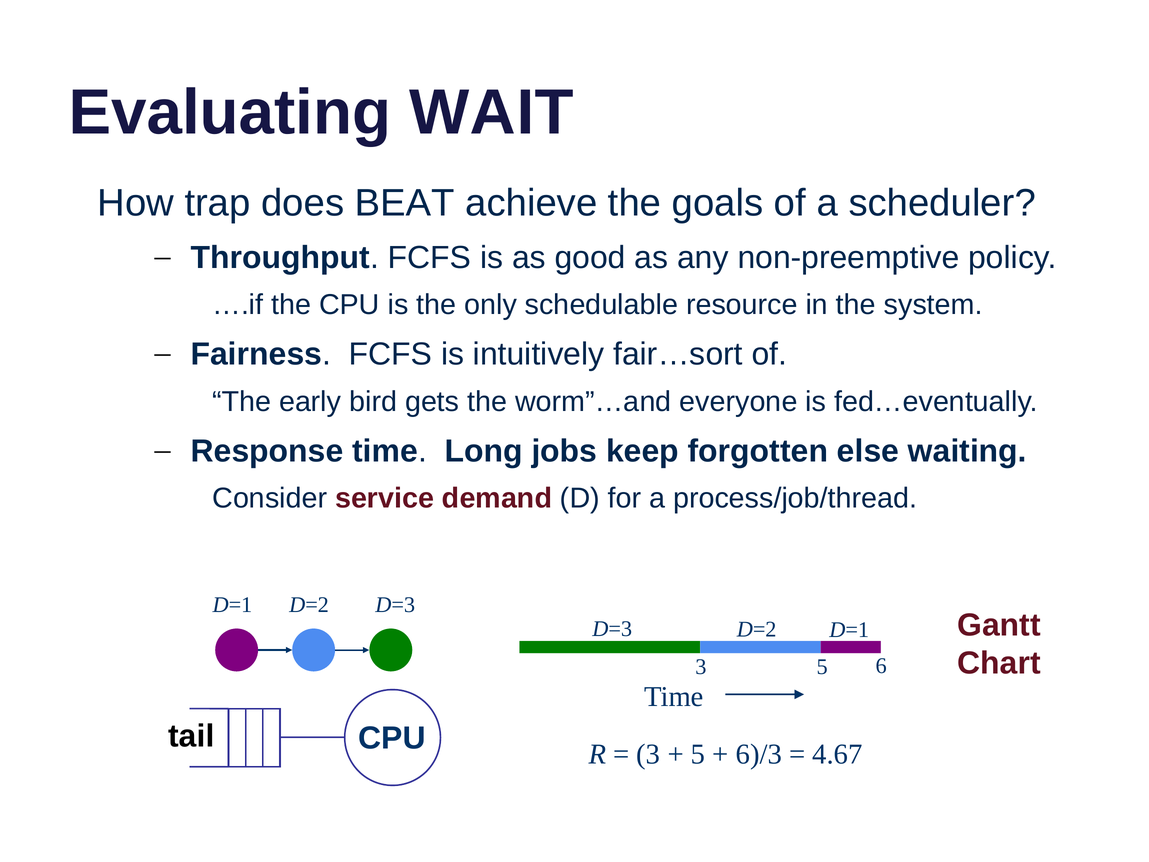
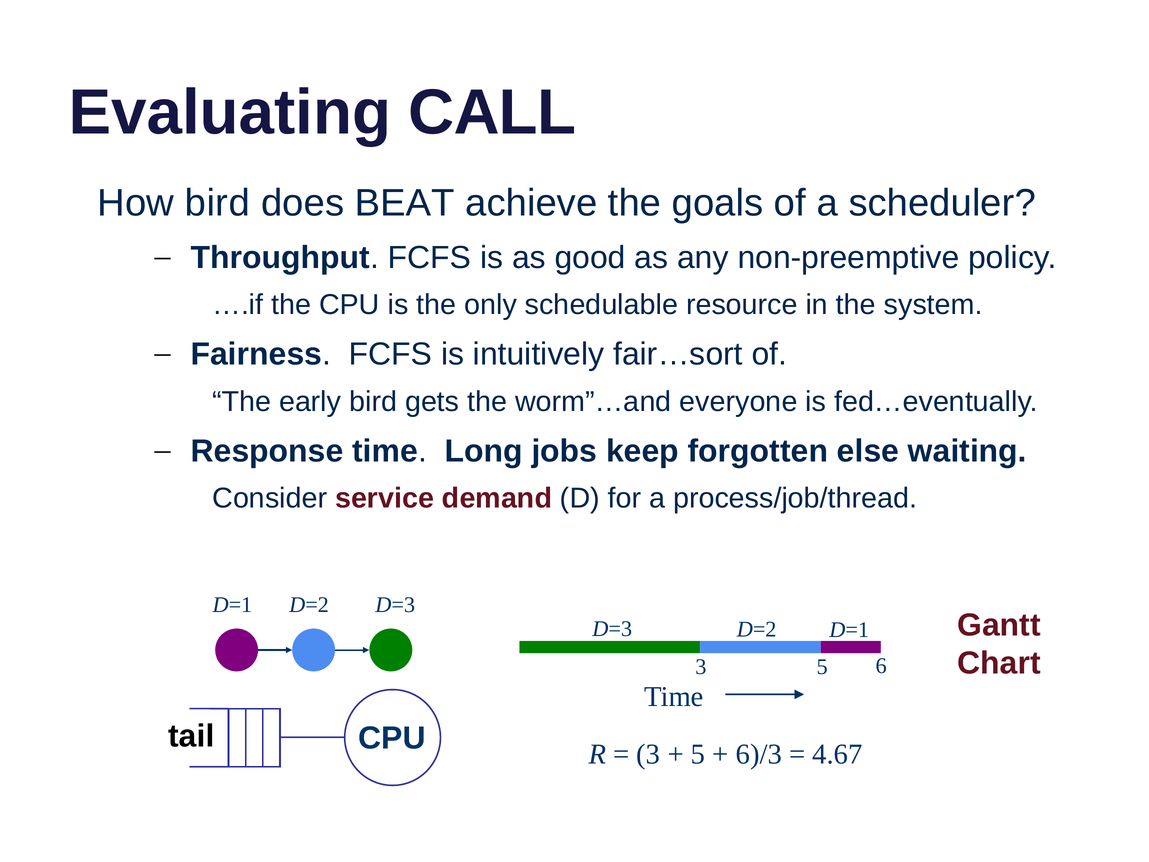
WAIT: WAIT -> CALL (492, 113)
How trap: trap -> bird (217, 203)
